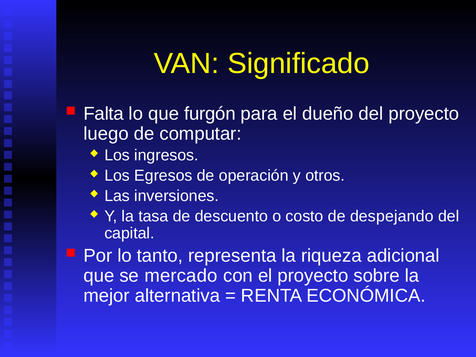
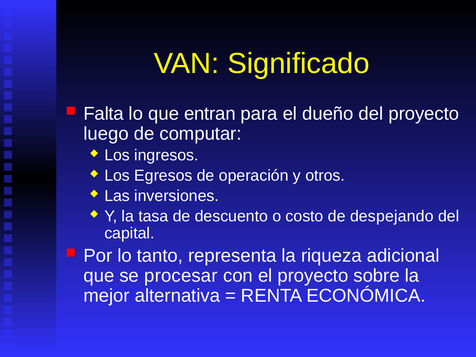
furgón: furgón -> entran (210, 114)
mercado: mercado -> procesar (181, 276)
